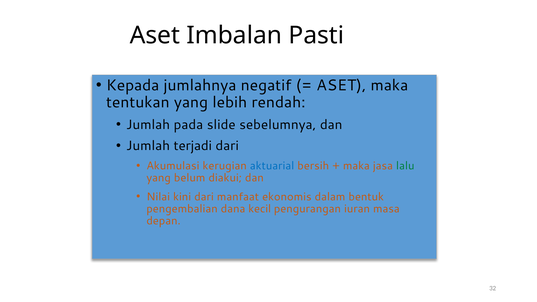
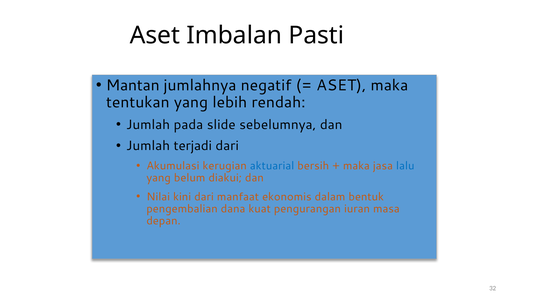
Kepada: Kepada -> Mantan (133, 85)
lalu colour: green -> blue (405, 166)
kecil: kecil -> kuat (260, 209)
